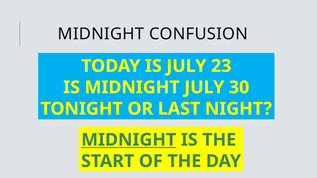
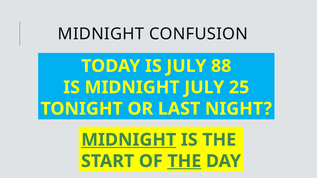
23: 23 -> 88 (221, 66)
30: 30 -> 25 (239, 88)
THE underline: none -> present (184, 161)
